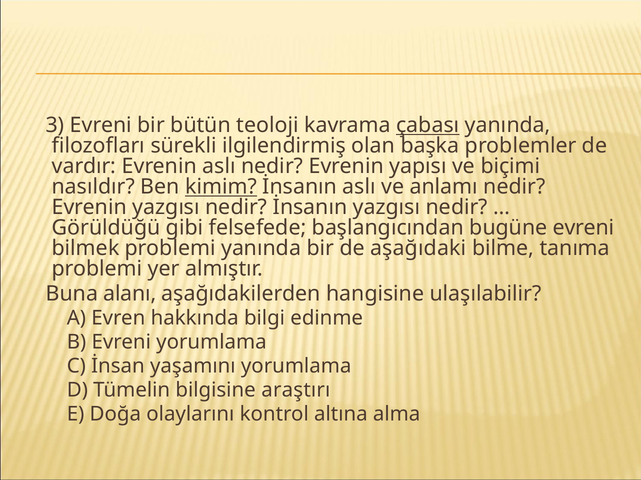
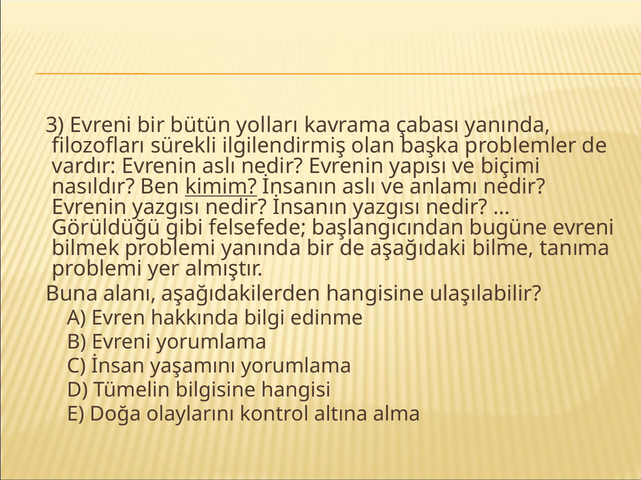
teoloji: teoloji -> yolları (267, 126)
çabası underline: present -> none (428, 126)
araştırı: araştırı -> hangisi (296, 391)
